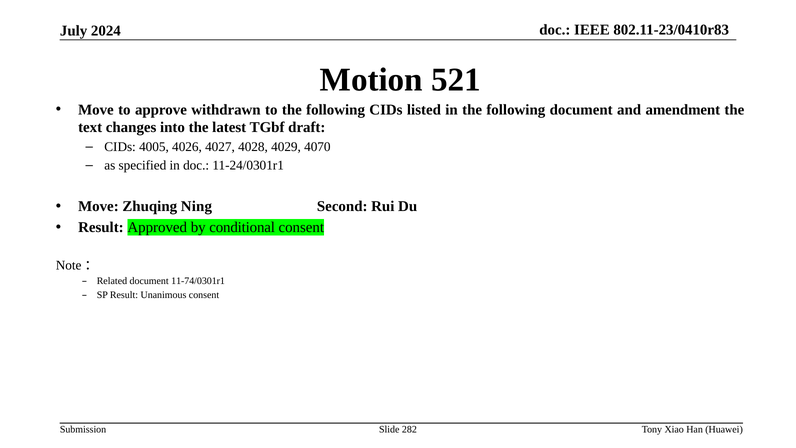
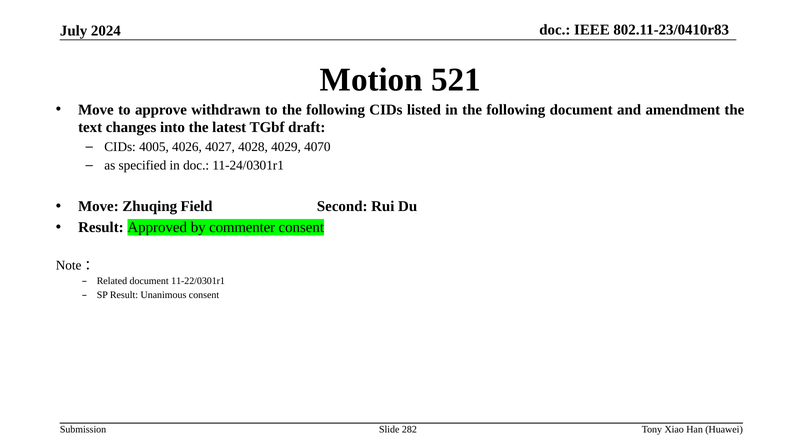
Ning: Ning -> Field (197, 206)
conditional: conditional -> commenter (242, 227)
11-74/0301r1: 11-74/0301r1 -> 11-22/0301r1 (198, 281)
